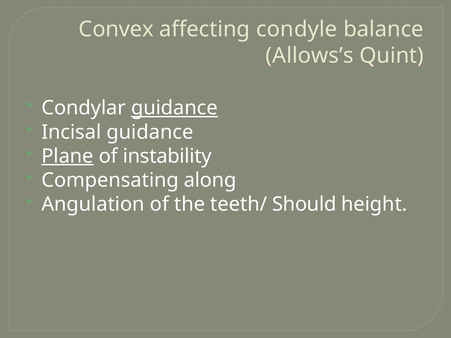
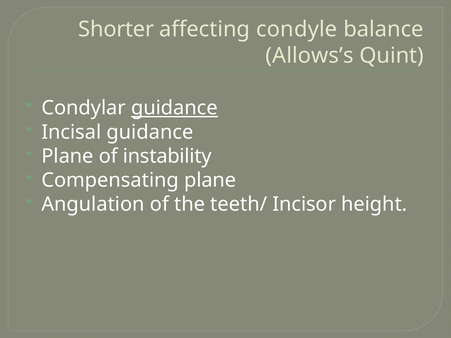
Convex: Convex -> Shorter (116, 29)
Plane underline: present -> none (68, 156)
Compensating along: along -> plane (210, 180)
Should: Should -> Incisor (304, 204)
